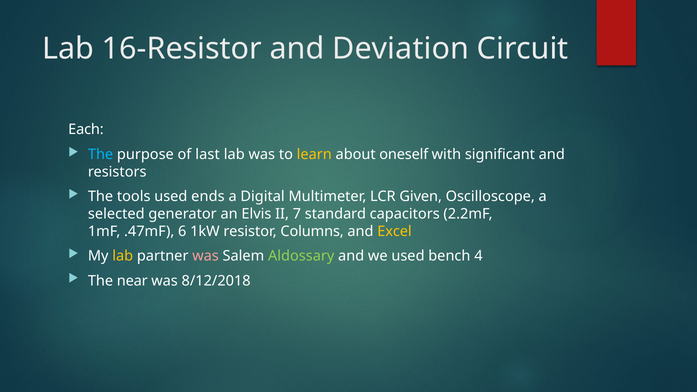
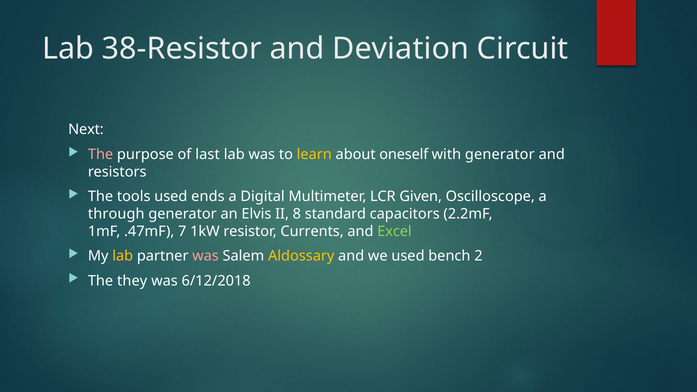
16-Resistor: 16-Resistor -> 38-Resistor (182, 49)
Each: Each -> Next (86, 130)
The colour: light blue -> pink (101, 154)
with significant: significant -> generator (500, 154)
selected: selected -> through (116, 214)
7: 7 -> 8 (297, 214)
6: 6 -> 7 (182, 231)
Columns: Columns -> Currents (312, 231)
Excel colour: yellow -> light green (394, 231)
Aldossary colour: light green -> yellow (301, 256)
4: 4 -> 2 (478, 256)
near: near -> they (132, 281)
8/12/2018: 8/12/2018 -> 6/12/2018 (216, 281)
